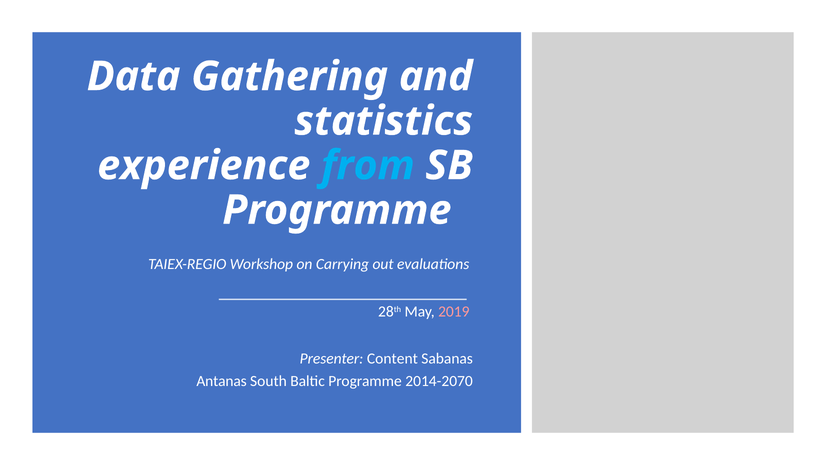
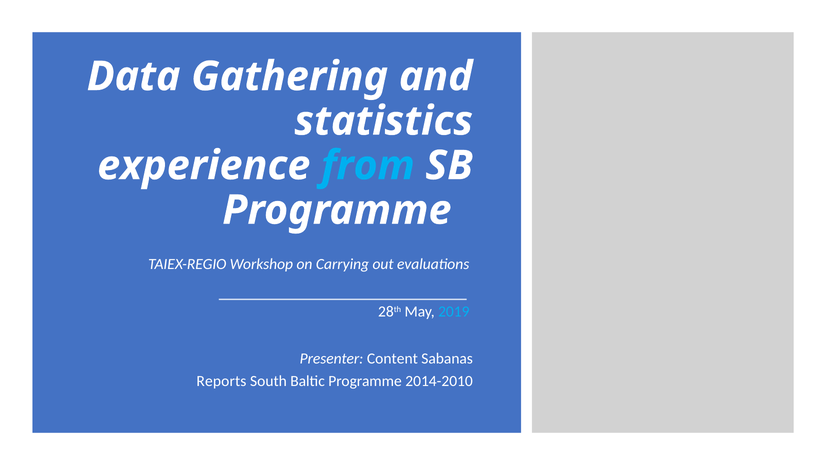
2019 colour: pink -> light blue (454, 312)
Antanas: Antanas -> Reports (221, 382)
2014-2070: 2014-2070 -> 2014-2010 (439, 382)
